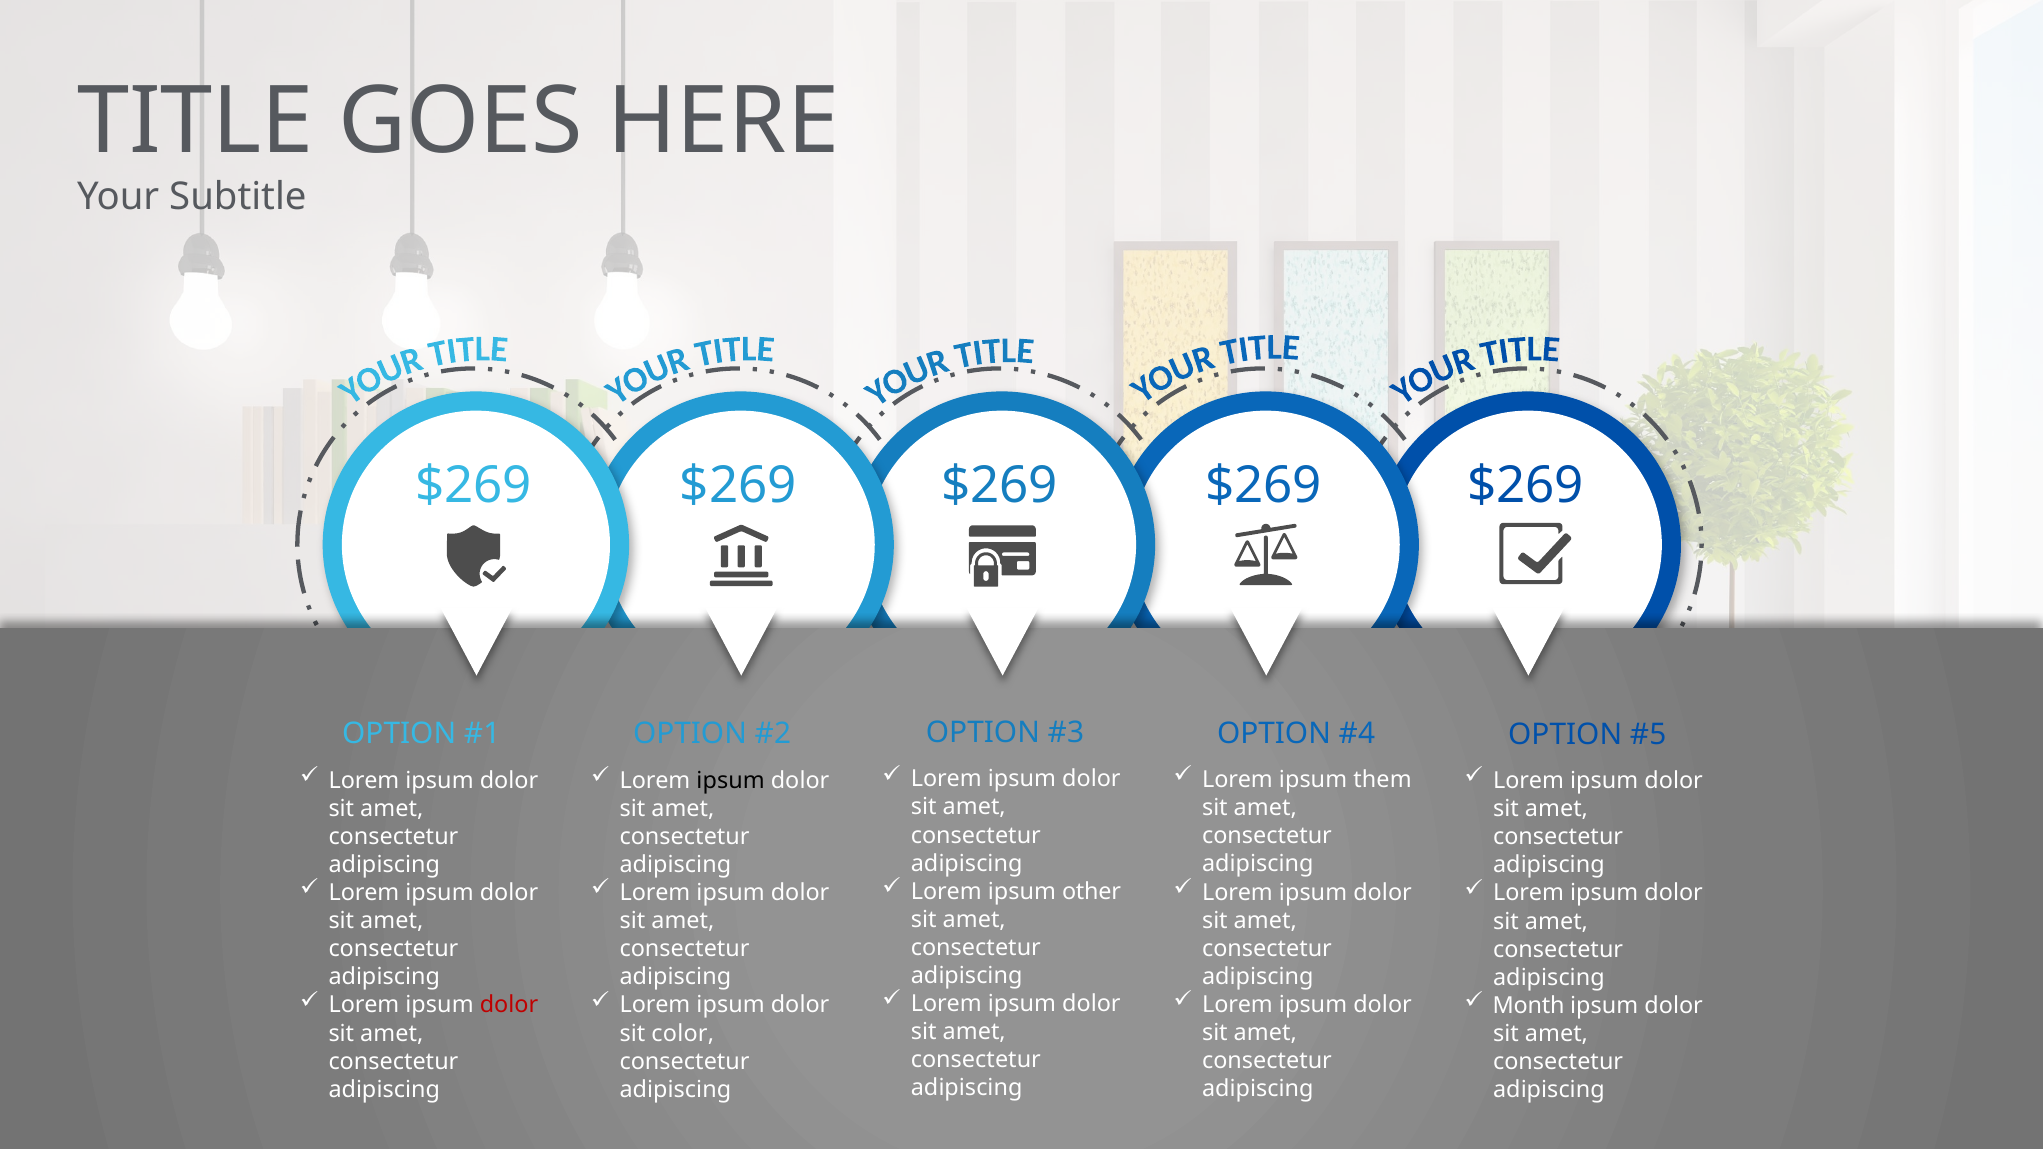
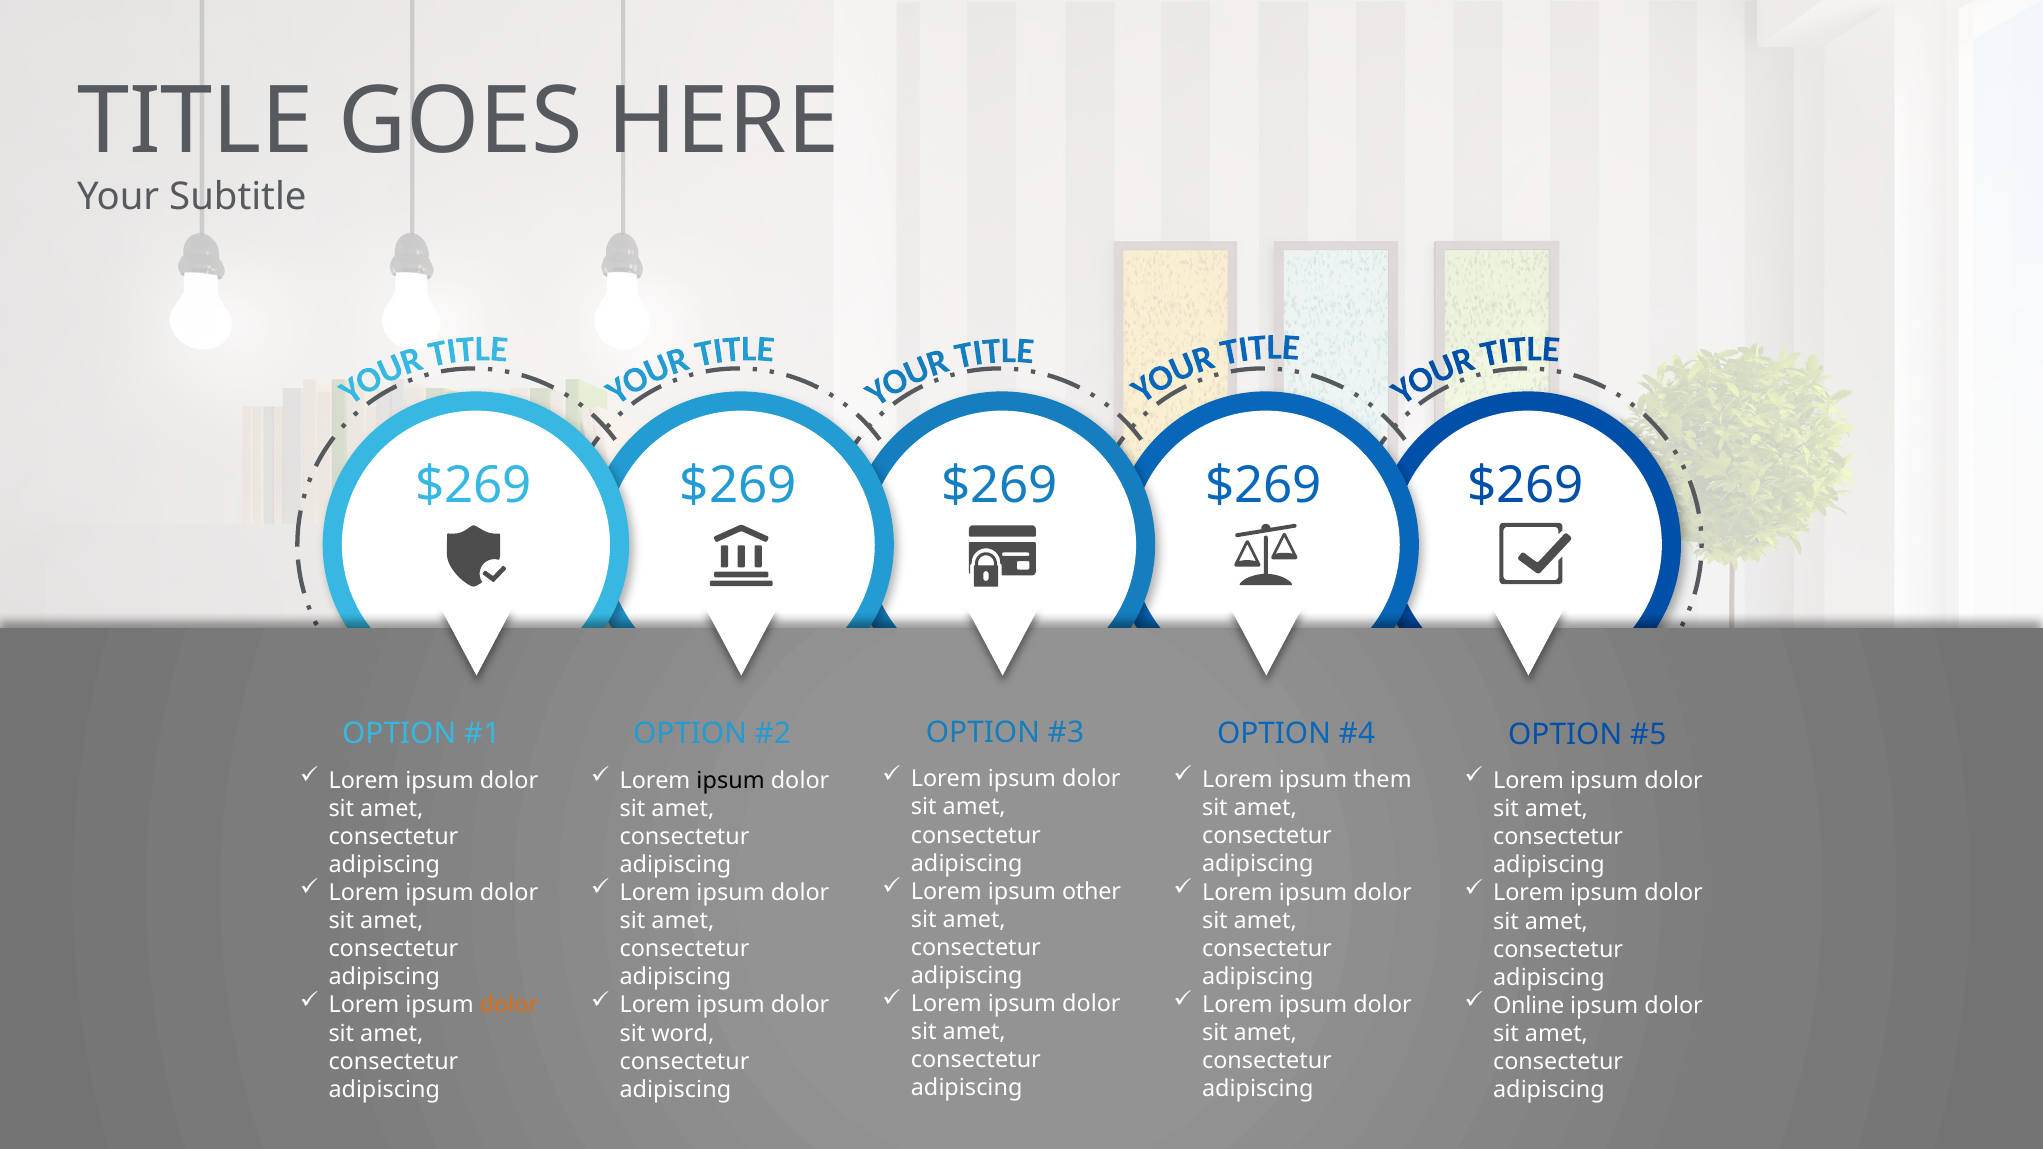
dolor colour: red -> orange (509, 1005)
Month: Month -> Online (1529, 1006)
color: color -> word (683, 1033)
